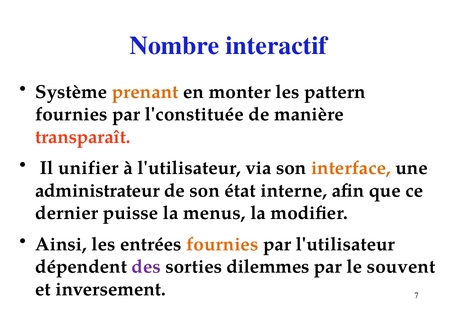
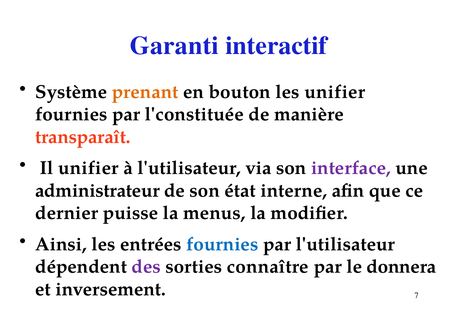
Nombre: Nombre -> Garanti (174, 46)
monter: monter -> bouton (240, 92)
les pattern: pattern -> unifier (335, 92)
interface colour: orange -> purple (351, 168)
fournies colour: orange -> blue (222, 245)
dilemmes: dilemmes -> connaître (268, 267)
souvent: souvent -> donnera (401, 267)
